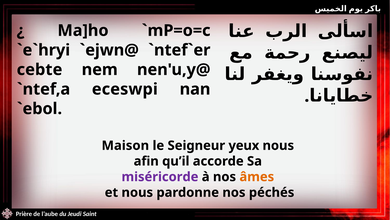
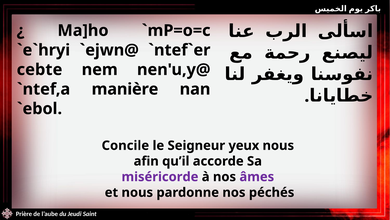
eceswpi: eceswpi -> manière (125, 89)
Maison: Maison -> Concile (125, 145)
âmes colour: orange -> purple (257, 176)
